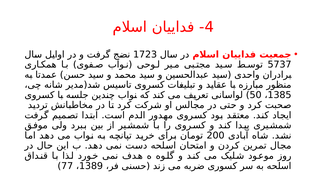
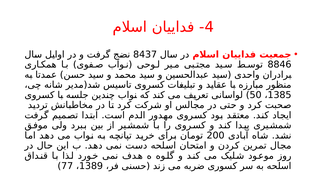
1723: 1723 -> 8437 (145, 54)
5737: 5737 -> 8846 (280, 65)
